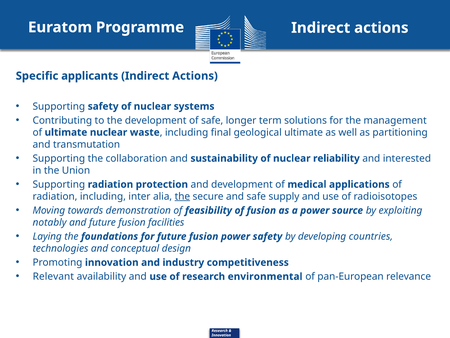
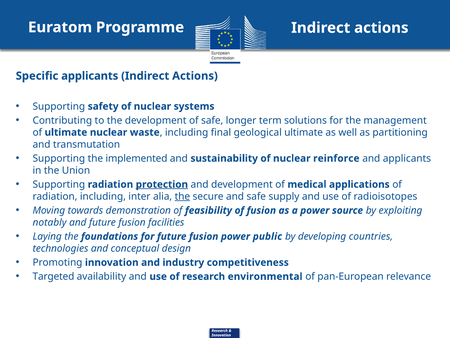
collaboration: collaboration -> implemented (136, 158)
reliability: reliability -> reinforce (336, 158)
and interested: interested -> applicants (407, 158)
protection underline: none -> present (162, 184)
power safety: safety -> public (267, 236)
Relevant: Relevant -> Targeted (53, 276)
